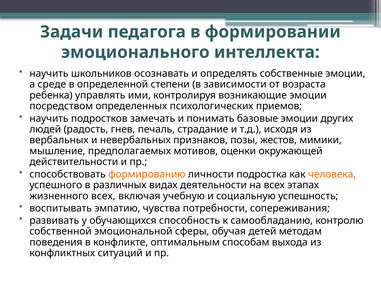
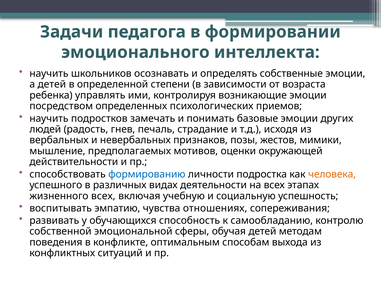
а среде: среде -> детей (52, 84)
формированию colour: orange -> blue (147, 174)
потребности: потребности -> отношениях (215, 208)
